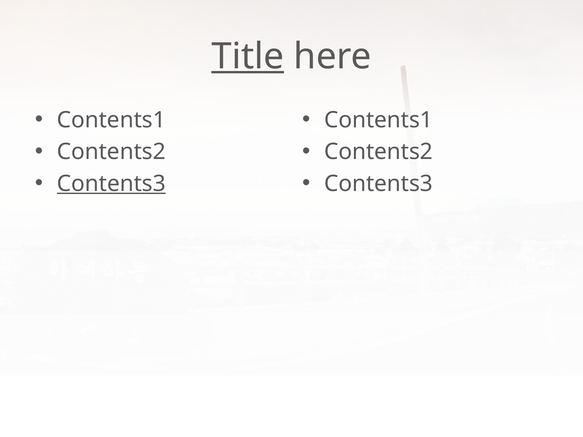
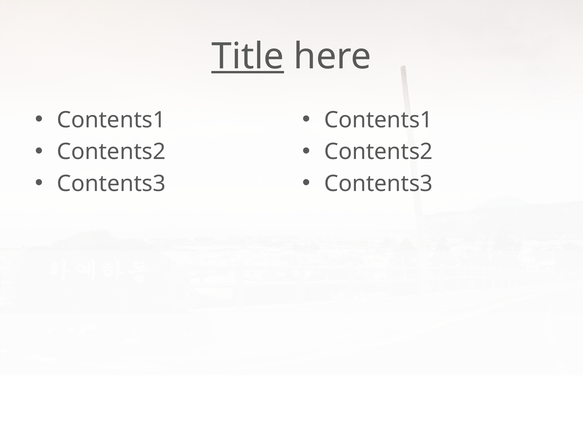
Contents3 underline: present -> none (111, 184)
